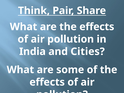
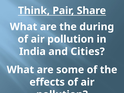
are the effects: effects -> during (97, 27)
